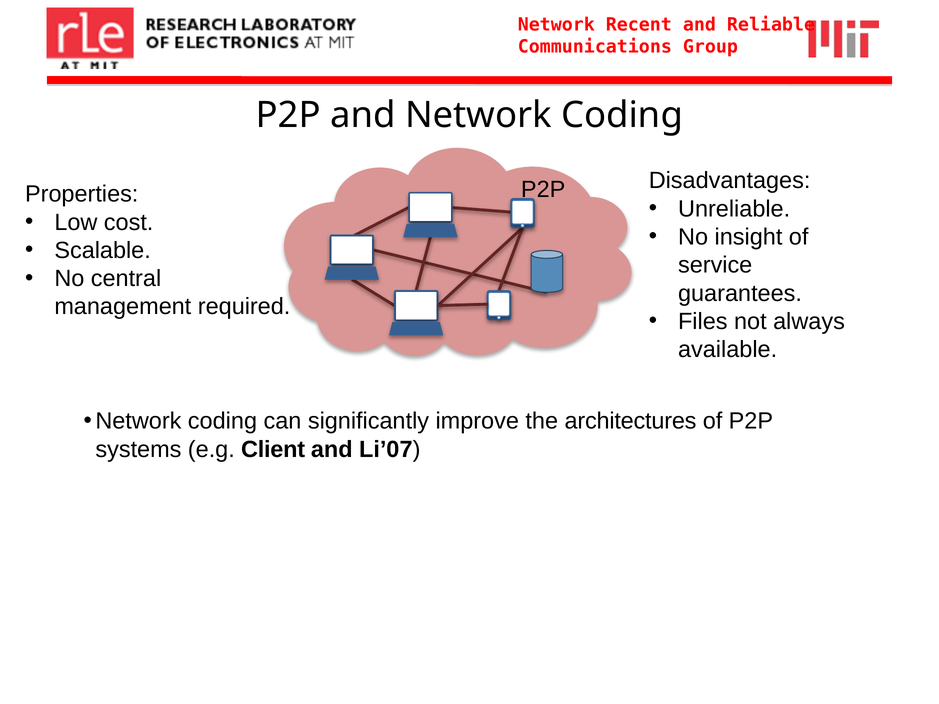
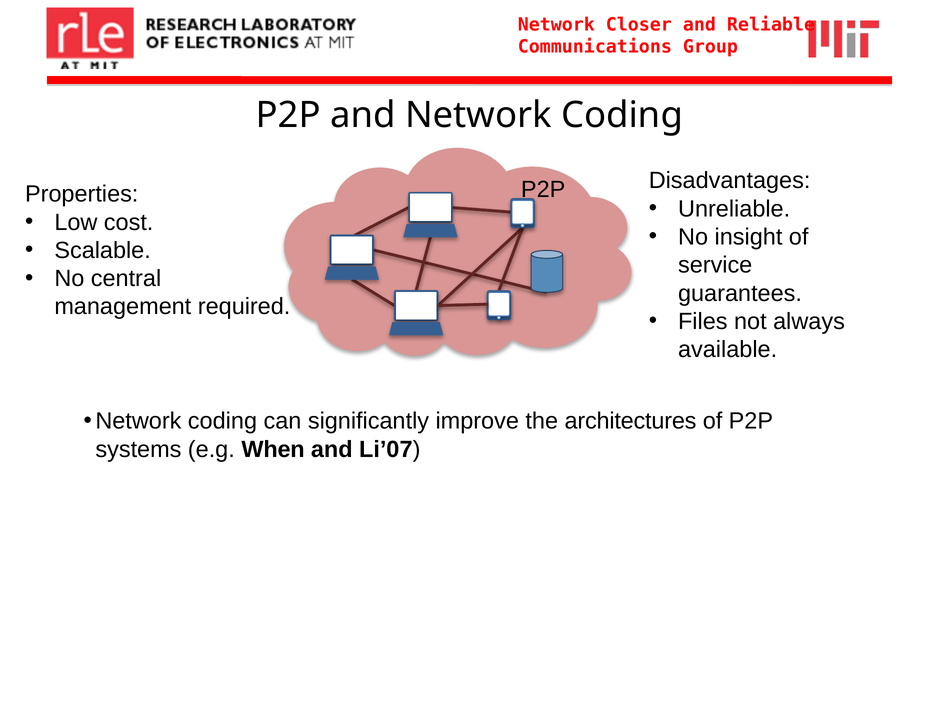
Recent: Recent -> Closer (639, 25)
Client: Client -> When (273, 449)
